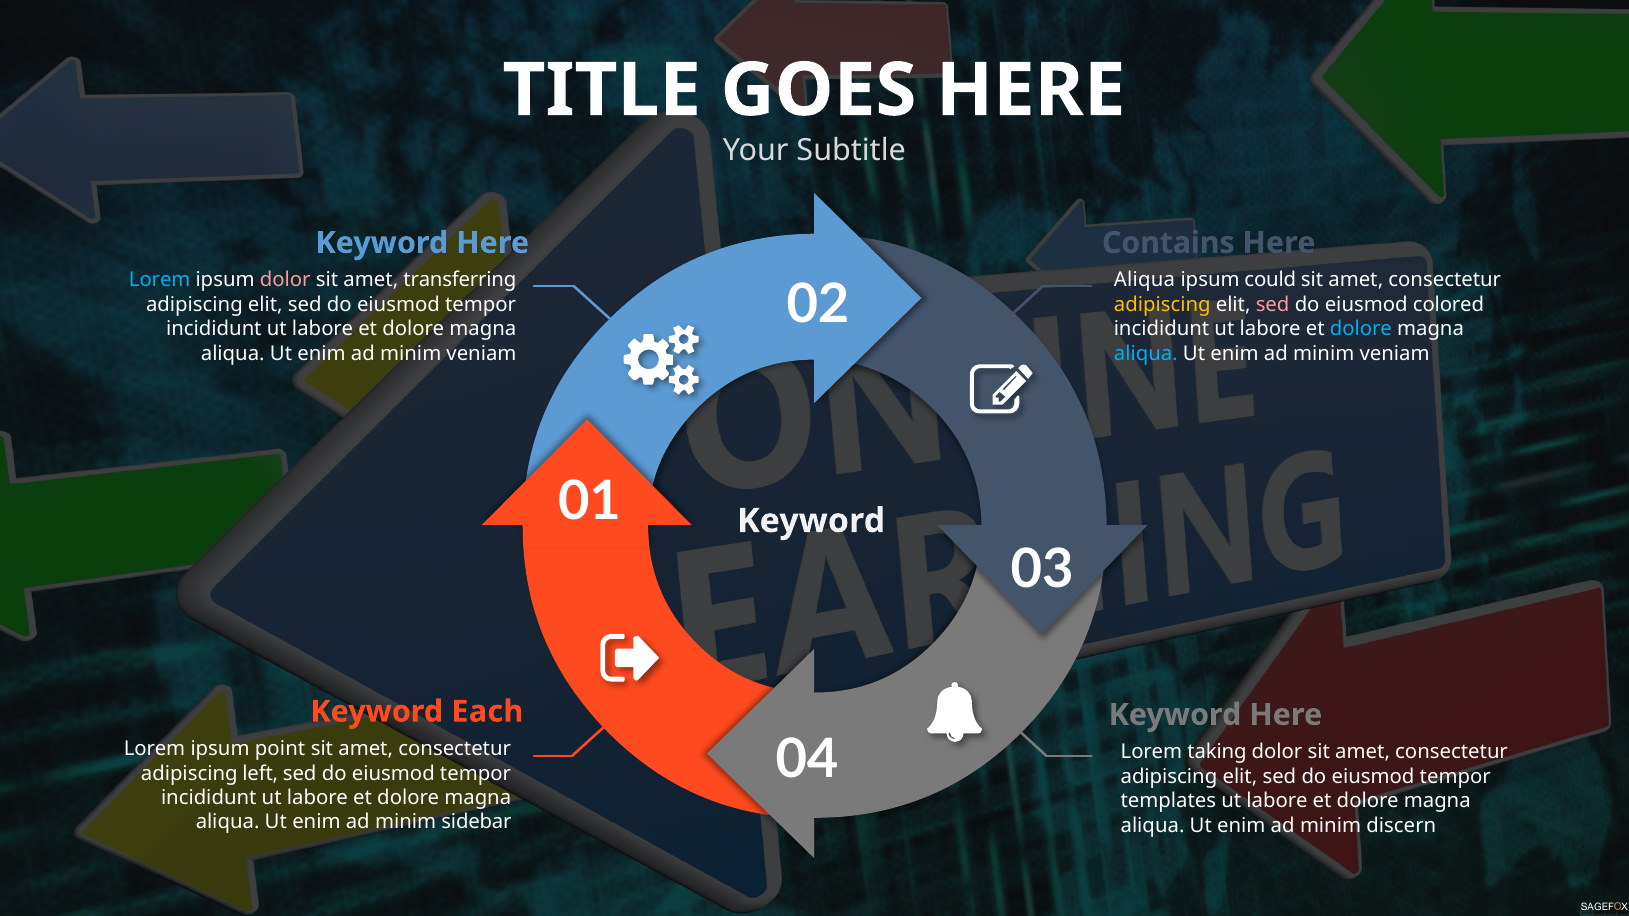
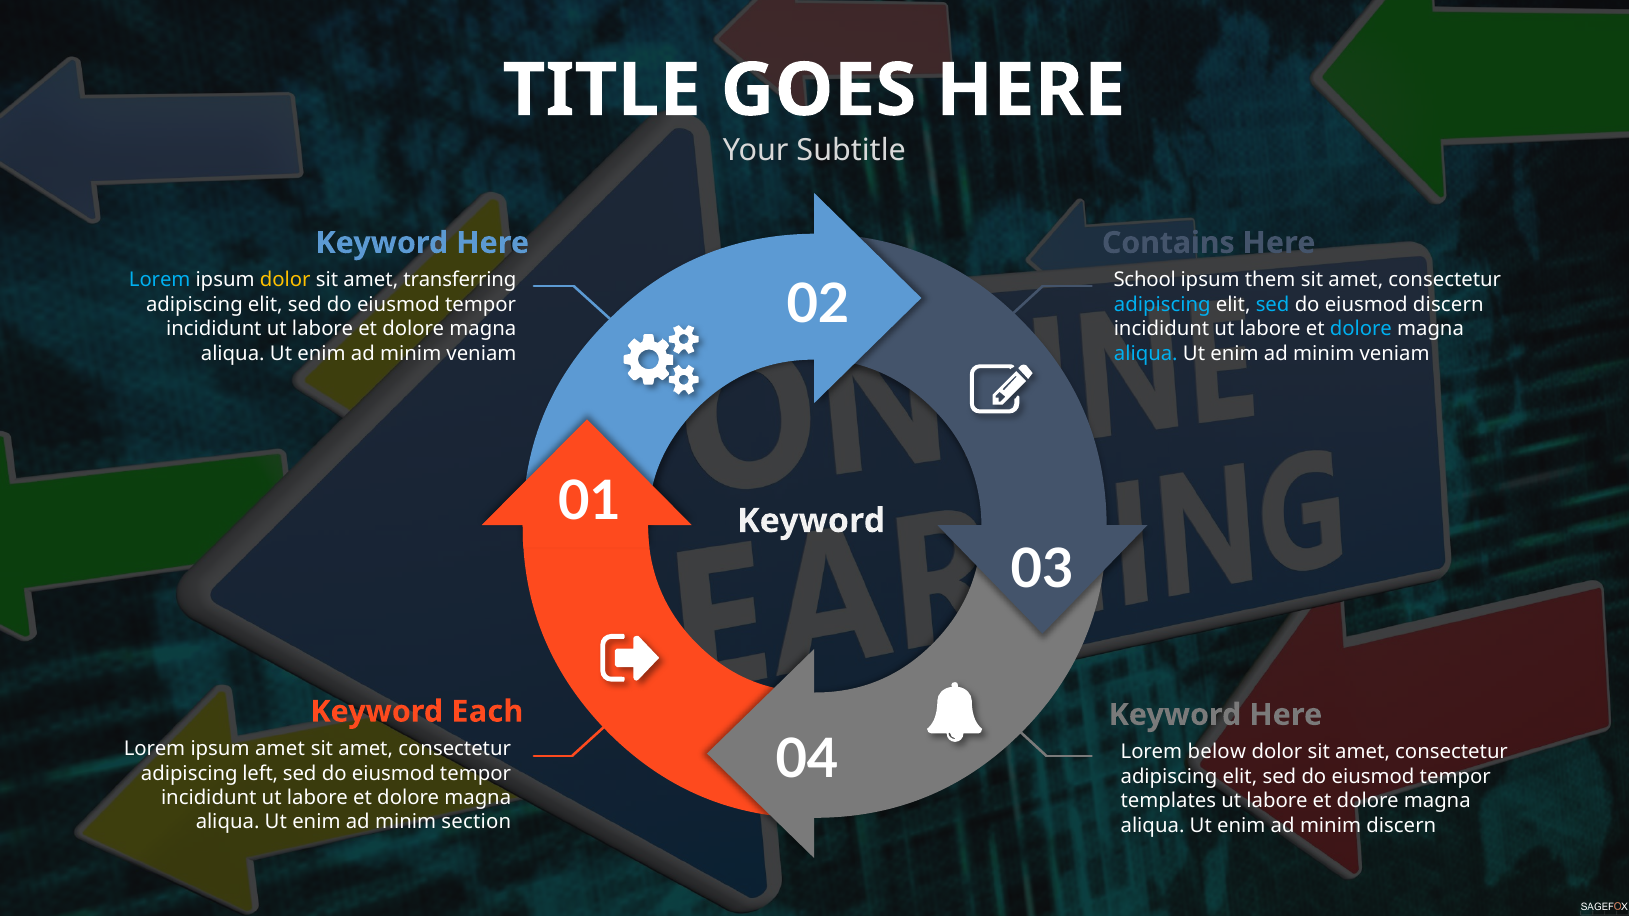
dolor colour: pink -> yellow (285, 280)
Aliqua: Aliqua -> School (1145, 280)
could: could -> them (1270, 280)
adipiscing colour: yellow -> light blue (1162, 305)
sed colour: pink -> light blue (1273, 305)
eiusmod colored: colored -> discern (1448, 305)
ipsum point: point -> amet (280, 749)
taking: taking -> below (1217, 752)
sidebar: sidebar -> section (476, 822)
